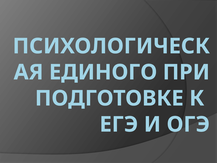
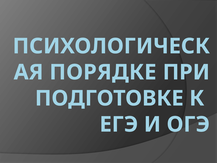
ЕДИНОГО: ЕДИНОГО -> ПОРЯДКЕ (103, 72)
